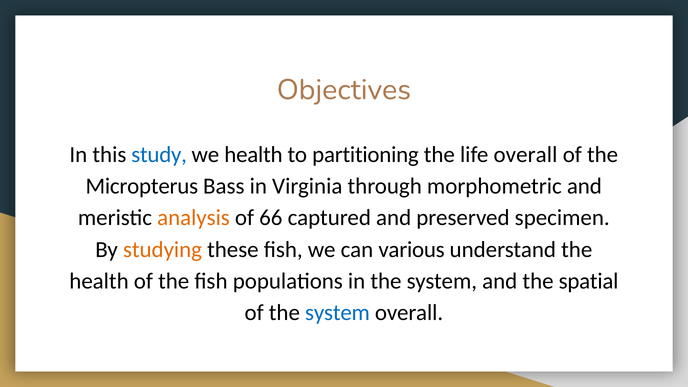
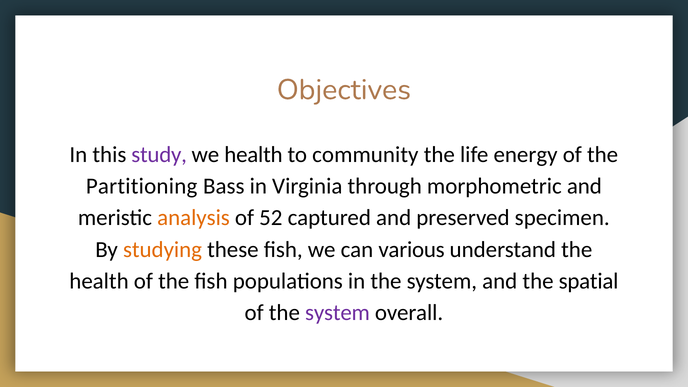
study colour: blue -> purple (159, 155)
partitioning: partitioning -> community (365, 155)
life overall: overall -> energy (526, 155)
Micropterus: Micropterus -> Partitioning (142, 186)
66: 66 -> 52 (271, 218)
system colour: blue -> purple (338, 313)
